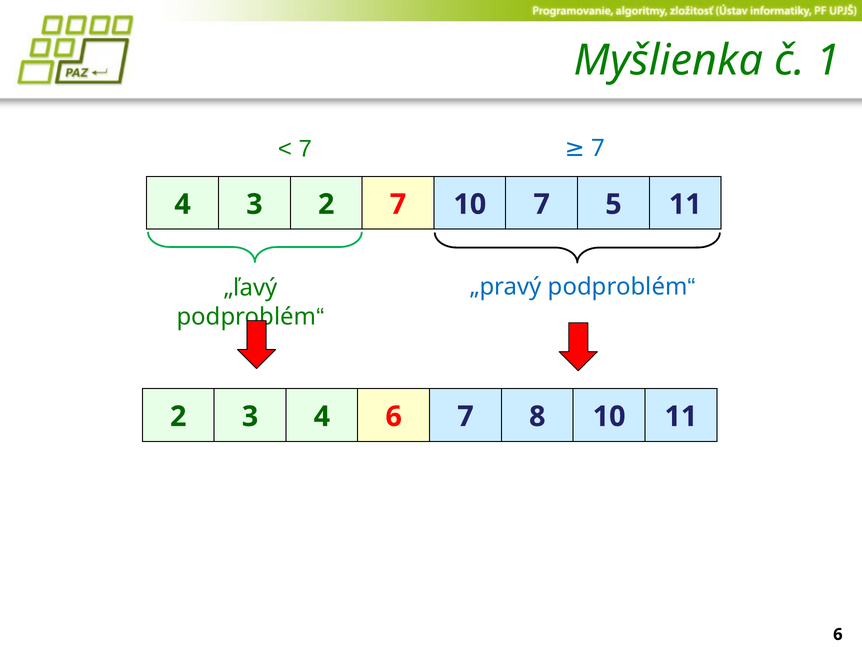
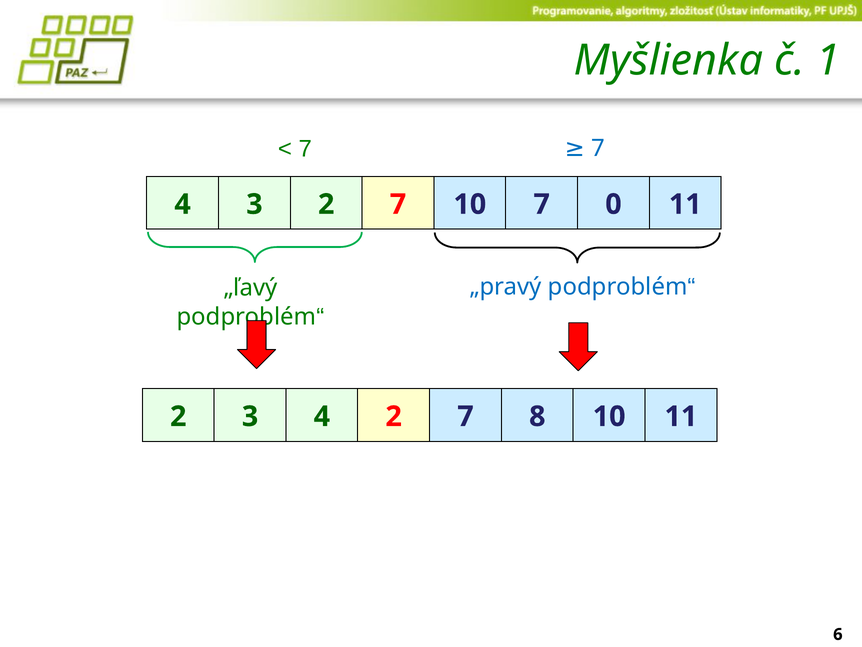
5: 5 -> 0 (613, 204)
4 6: 6 -> 2 (394, 416)
